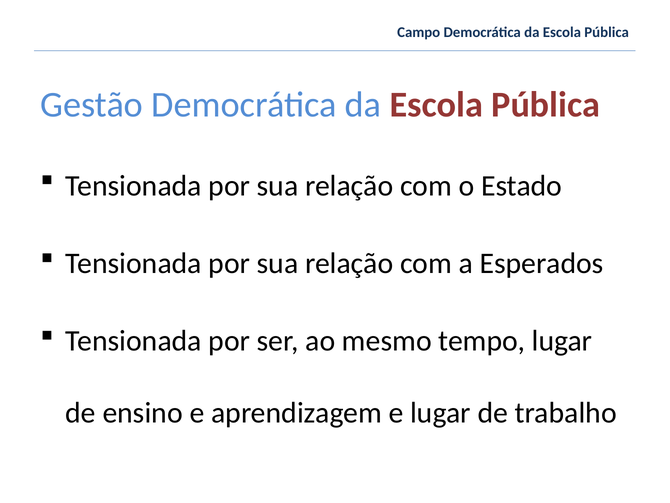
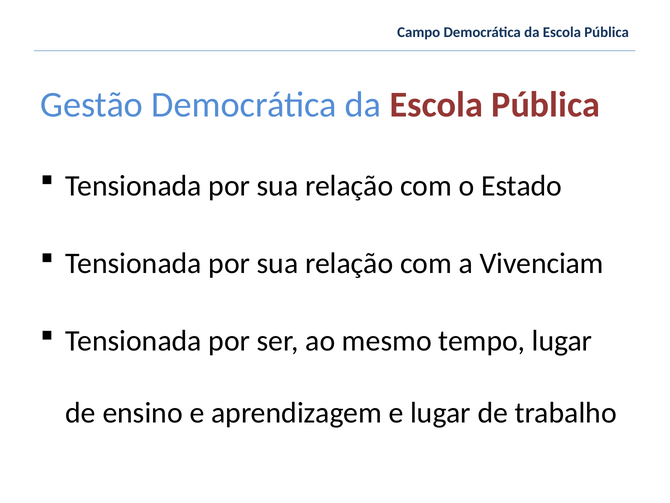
Esperados: Esperados -> Vivenciam (542, 263)
